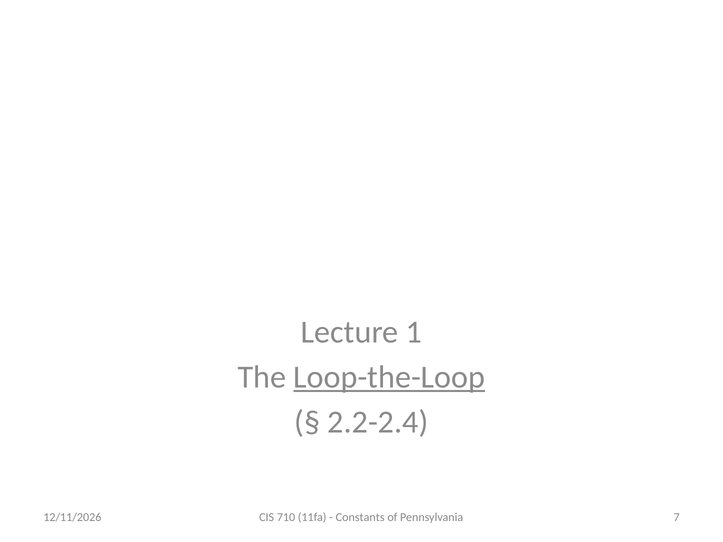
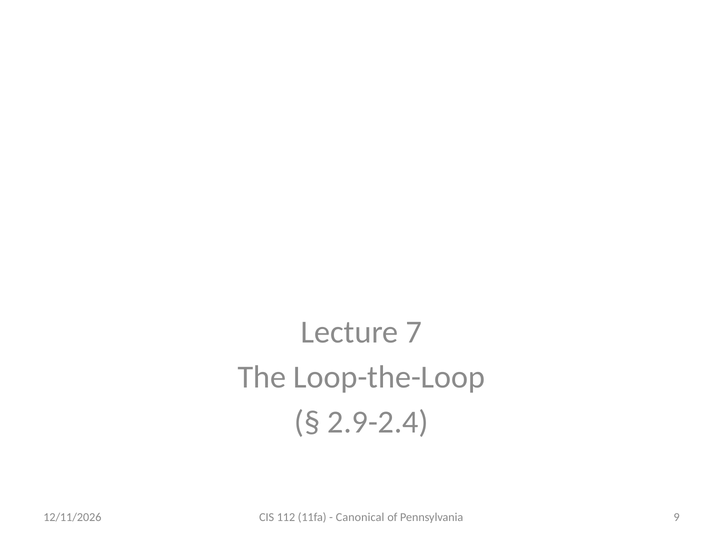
1: 1 -> 7 (414, 332)
Loop-the-Loop underline: present -> none (389, 377)
2.2-2.4: 2.2-2.4 -> 2.9-2.4 (378, 422)
710: 710 -> 112 (286, 518)
Constants: Constants -> Canonical (360, 518)
7: 7 -> 9 (677, 518)
